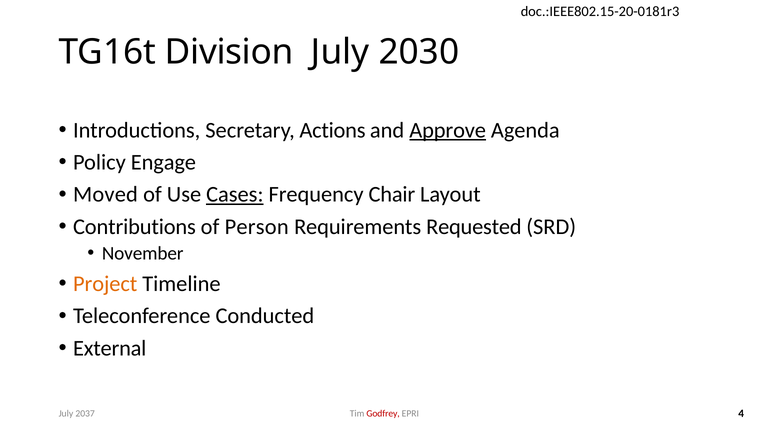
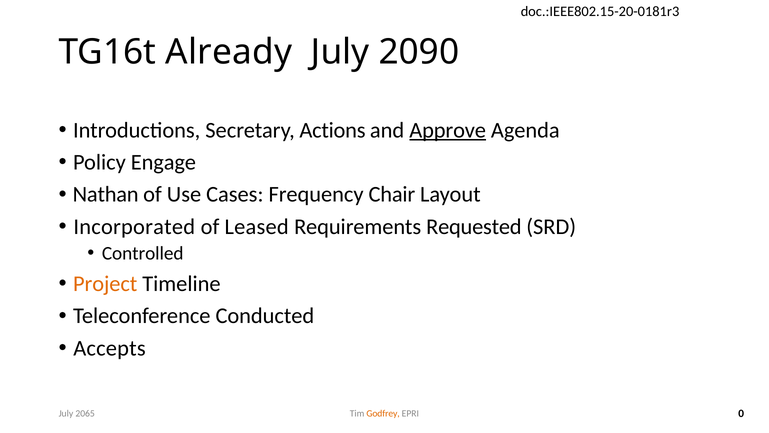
Division: Division -> Already (229, 52)
2030: 2030 -> 2090 (419, 52)
Moved: Moved -> Nathan (106, 194)
Cases underline: present -> none (235, 194)
Contributions: Contributions -> Incorporated (134, 227)
Person: Person -> Leased (257, 227)
November: November -> Controlled (143, 253)
External: External -> Accepts (110, 348)
Godfrey colour: red -> orange (383, 413)
4: 4 -> 0 (741, 413)
2037: 2037 -> 2065 (85, 413)
